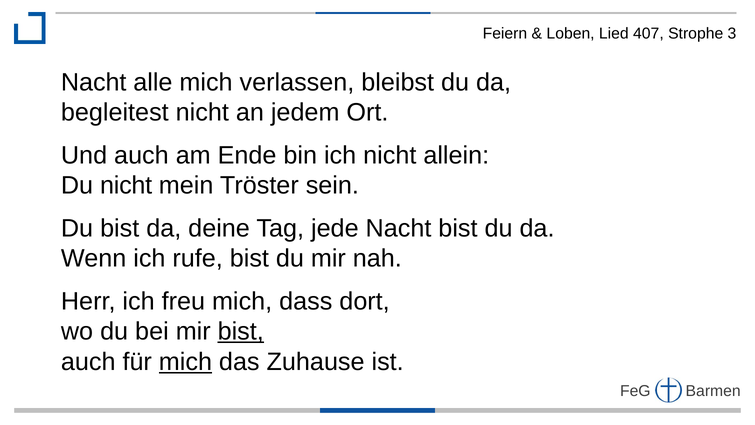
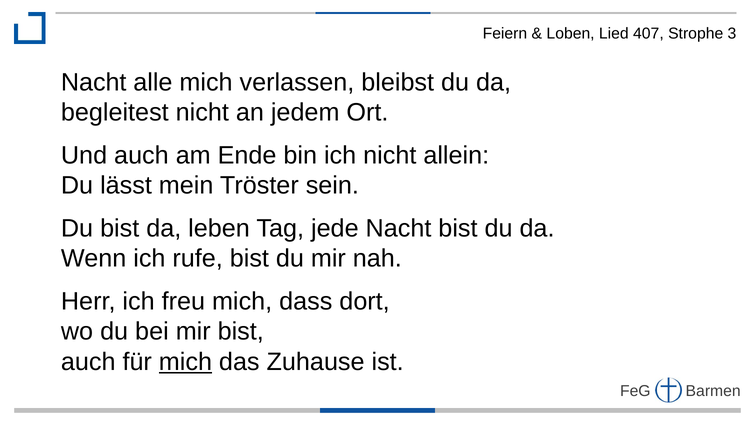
Du nicht: nicht -> lässt (126, 185)
deine: deine -> leben (219, 228)
bist underline: present -> none (241, 331)
